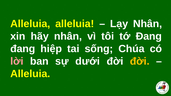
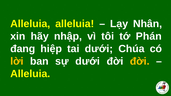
hãy nhân: nhân -> nhập (68, 36)
tớ Đang: Đang -> Phán (149, 36)
tai sống: sống -> dưới (99, 49)
lời colour: pink -> yellow (17, 61)
